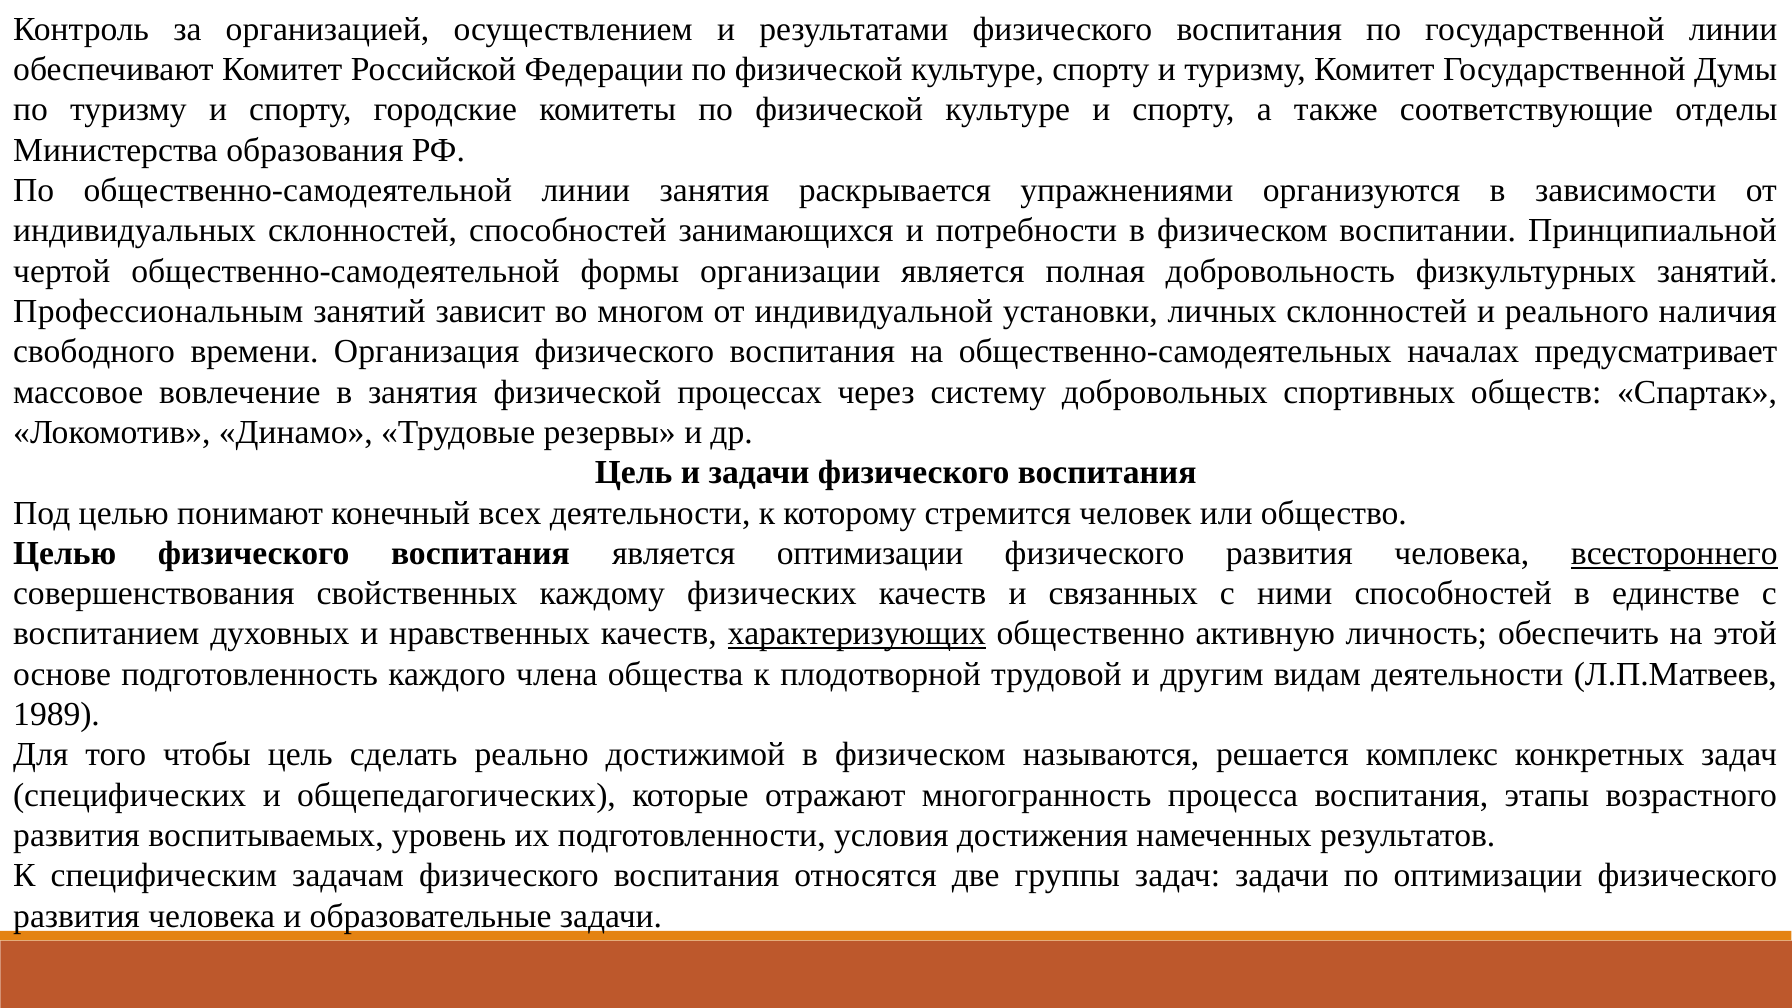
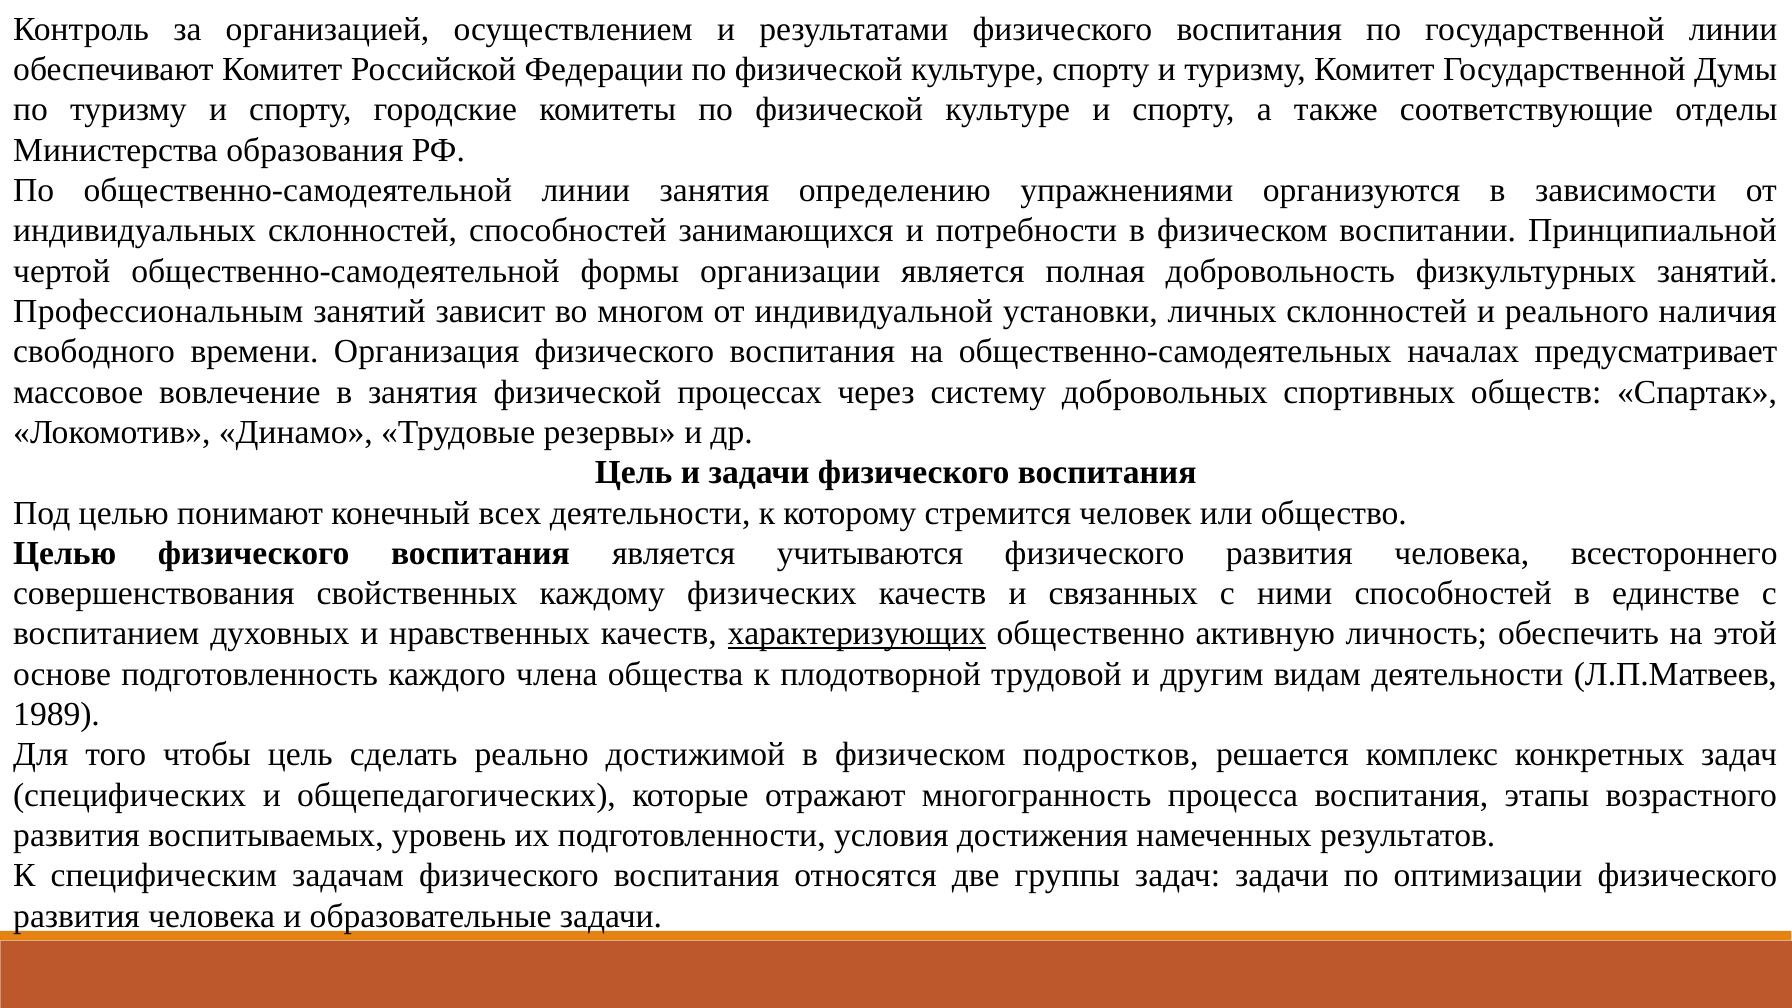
раскрывается: раскрывается -> определению (895, 190)
является оптимизации: оптимизации -> учитываются (870, 553)
всестороннего underline: present -> none (1674, 553)
называются: называются -> подростков (1111, 755)
